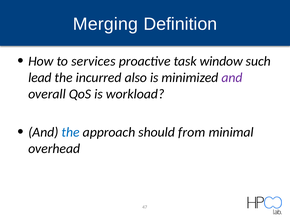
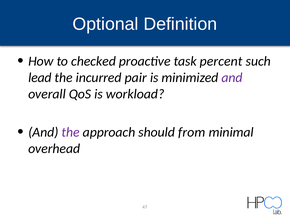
Merging: Merging -> Optional (106, 24)
services: services -> checked (93, 61)
window: window -> percent (221, 61)
also: also -> pair (136, 78)
the colour: blue -> purple (71, 133)
